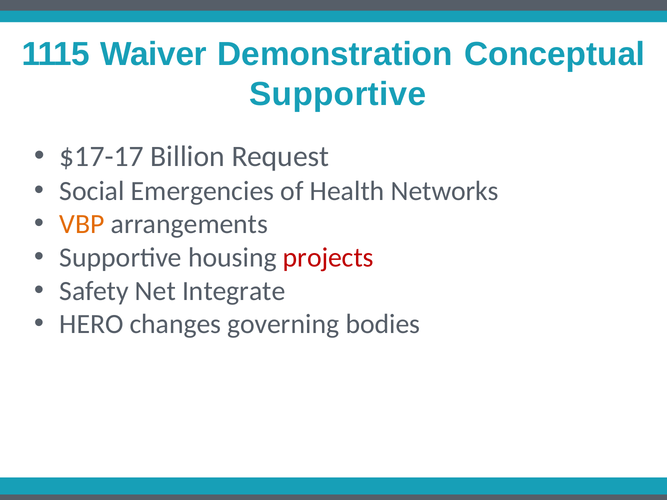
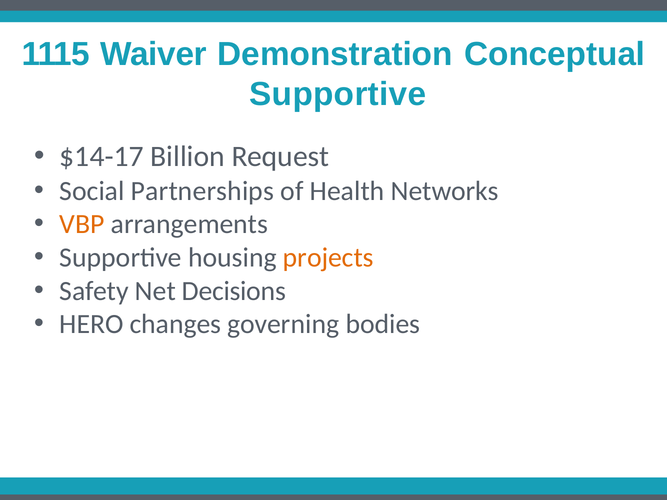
$17-17: $17-17 -> $14-17 (102, 157)
Emergencies: Emergencies -> Partnerships (202, 191)
projects colour: red -> orange (328, 258)
Integrate: Integrate -> Decisions (234, 291)
